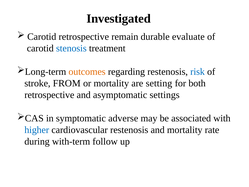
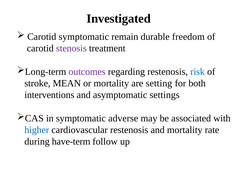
Carotid retrospective: retrospective -> symptomatic (84, 37)
evaluate: evaluate -> freedom (188, 37)
stenosis colour: blue -> purple (71, 48)
outcomes colour: orange -> purple (87, 72)
FROM: FROM -> MEAN (67, 83)
retrospective: retrospective -> interventions (49, 95)
with-term: with-term -> have-term (71, 141)
